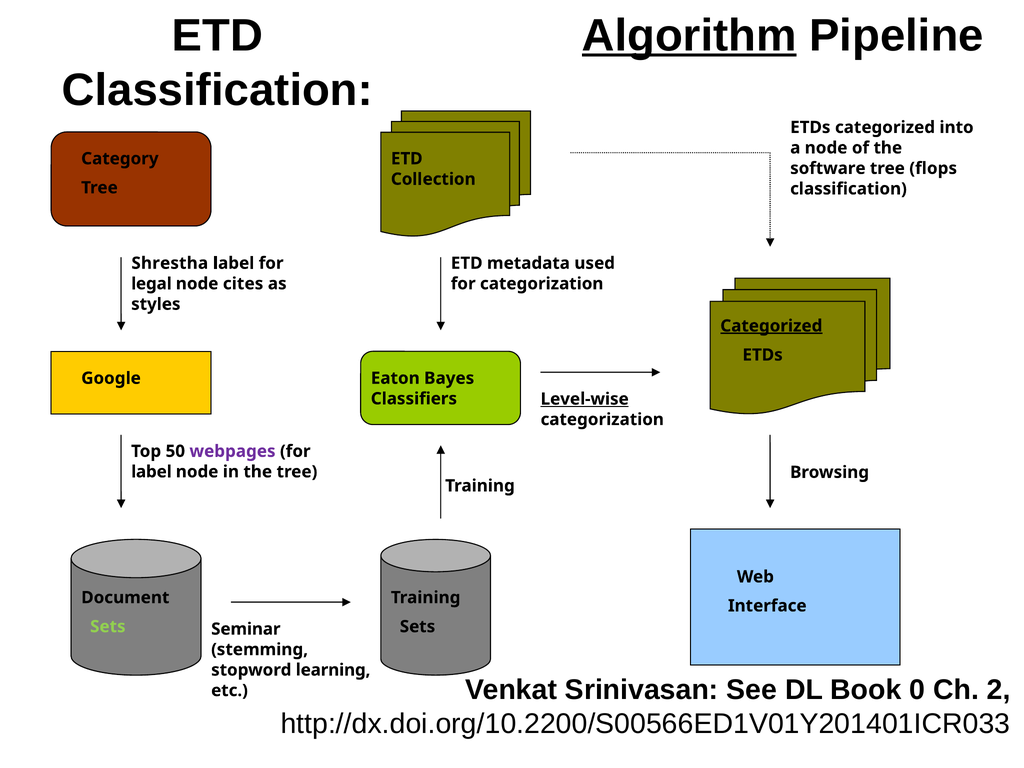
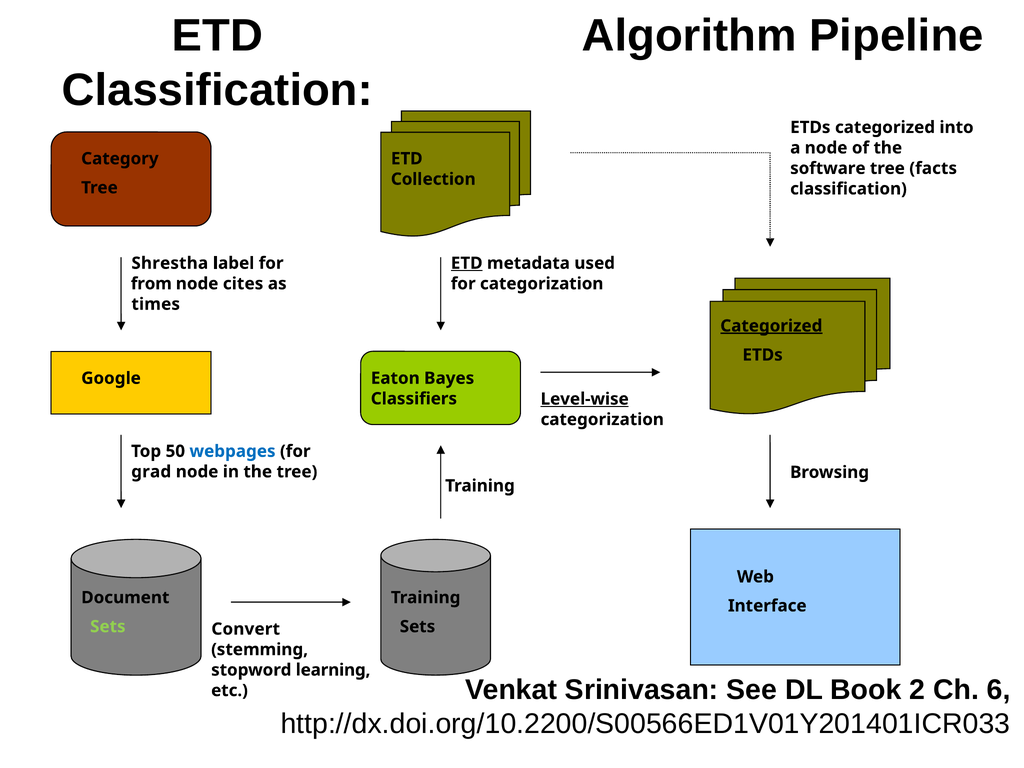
Algorithm underline: present -> none (689, 35)
flops: flops -> facts (933, 168)
ETD underline: none -> present (467, 263)
legal: legal -> from (151, 284)
styles: styles -> times (156, 304)
webpages colour: purple -> blue (233, 451)
label: label -> grad (151, 472)
Seminar: Seminar -> Convert (246, 629)
0: 0 -> 2 (917, 690)
2: 2 -> 6 (999, 690)
